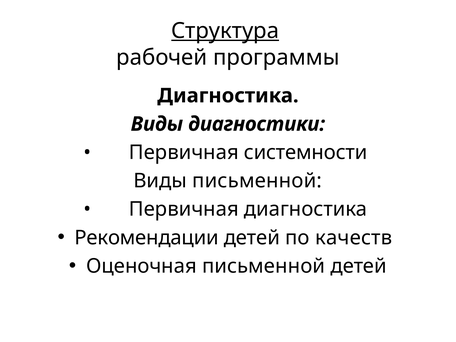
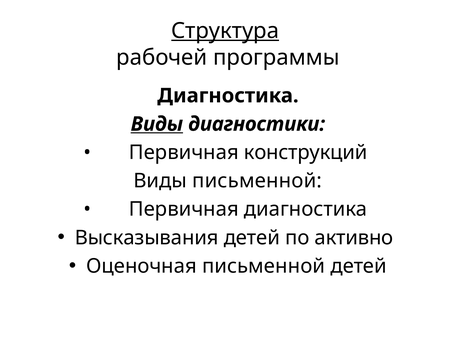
Виды underline: none -> present (157, 124)
системности: системности -> конструкций (306, 152)
Рекомендации: Рекомендации -> Высказывания (147, 238)
качеств: качеств -> активно (354, 238)
